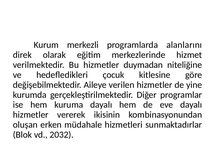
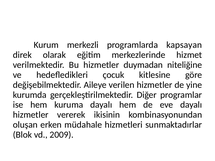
alanlarını: alanlarını -> kapsayan (184, 45)
2032: 2032 -> 2009 (62, 135)
